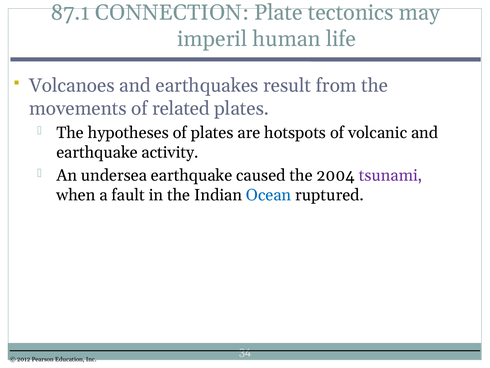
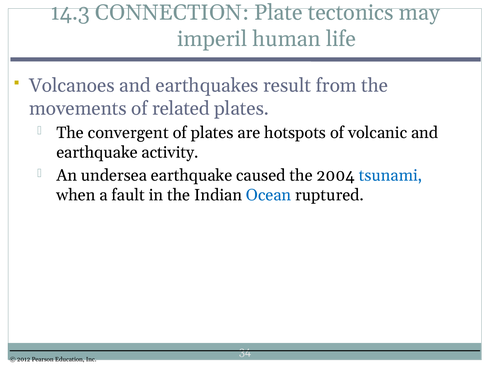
87.1: 87.1 -> 14.3 (70, 13)
hypotheses: hypotheses -> convergent (128, 133)
tsunami colour: purple -> blue (391, 175)
